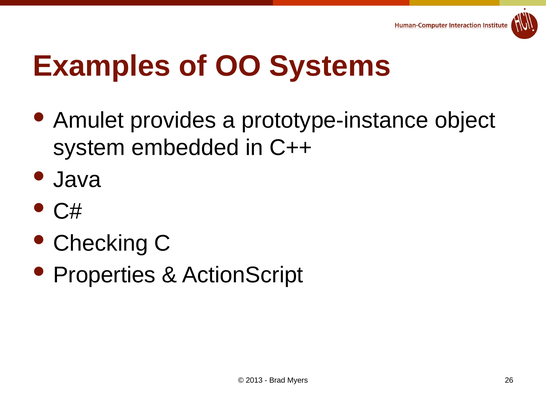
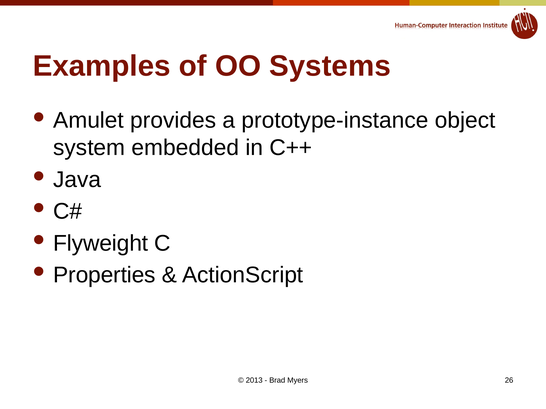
Checking: Checking -> Flyweight (101, 244)
